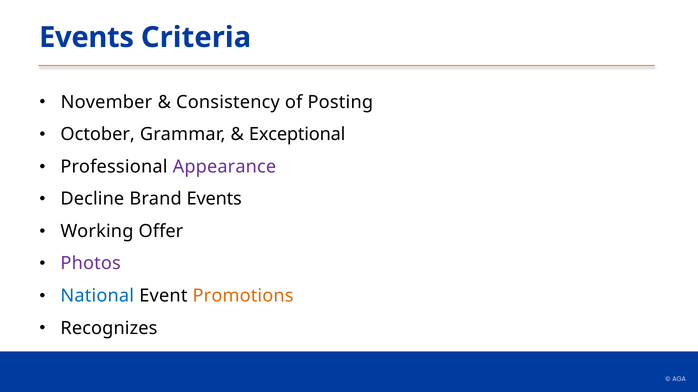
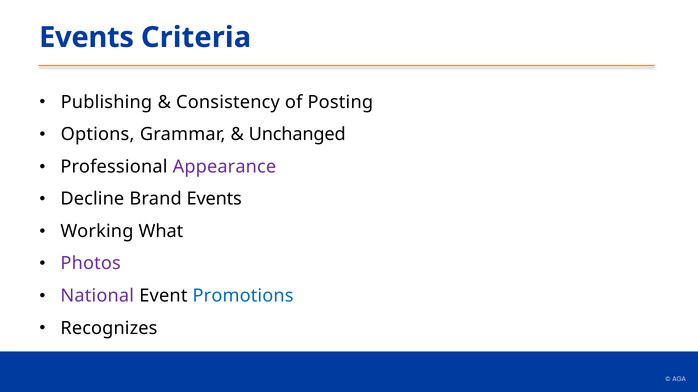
November: November -> Publishing (106, 102)
October: October -> Options (98, 135)
Exceptional: Exceptional -> Unchanged (297, 135)
Offer: Offer -> What (161, 232)
National colour: blue -> purple (97, 296)
Promotions colour: orange -> blue (243, 296)
